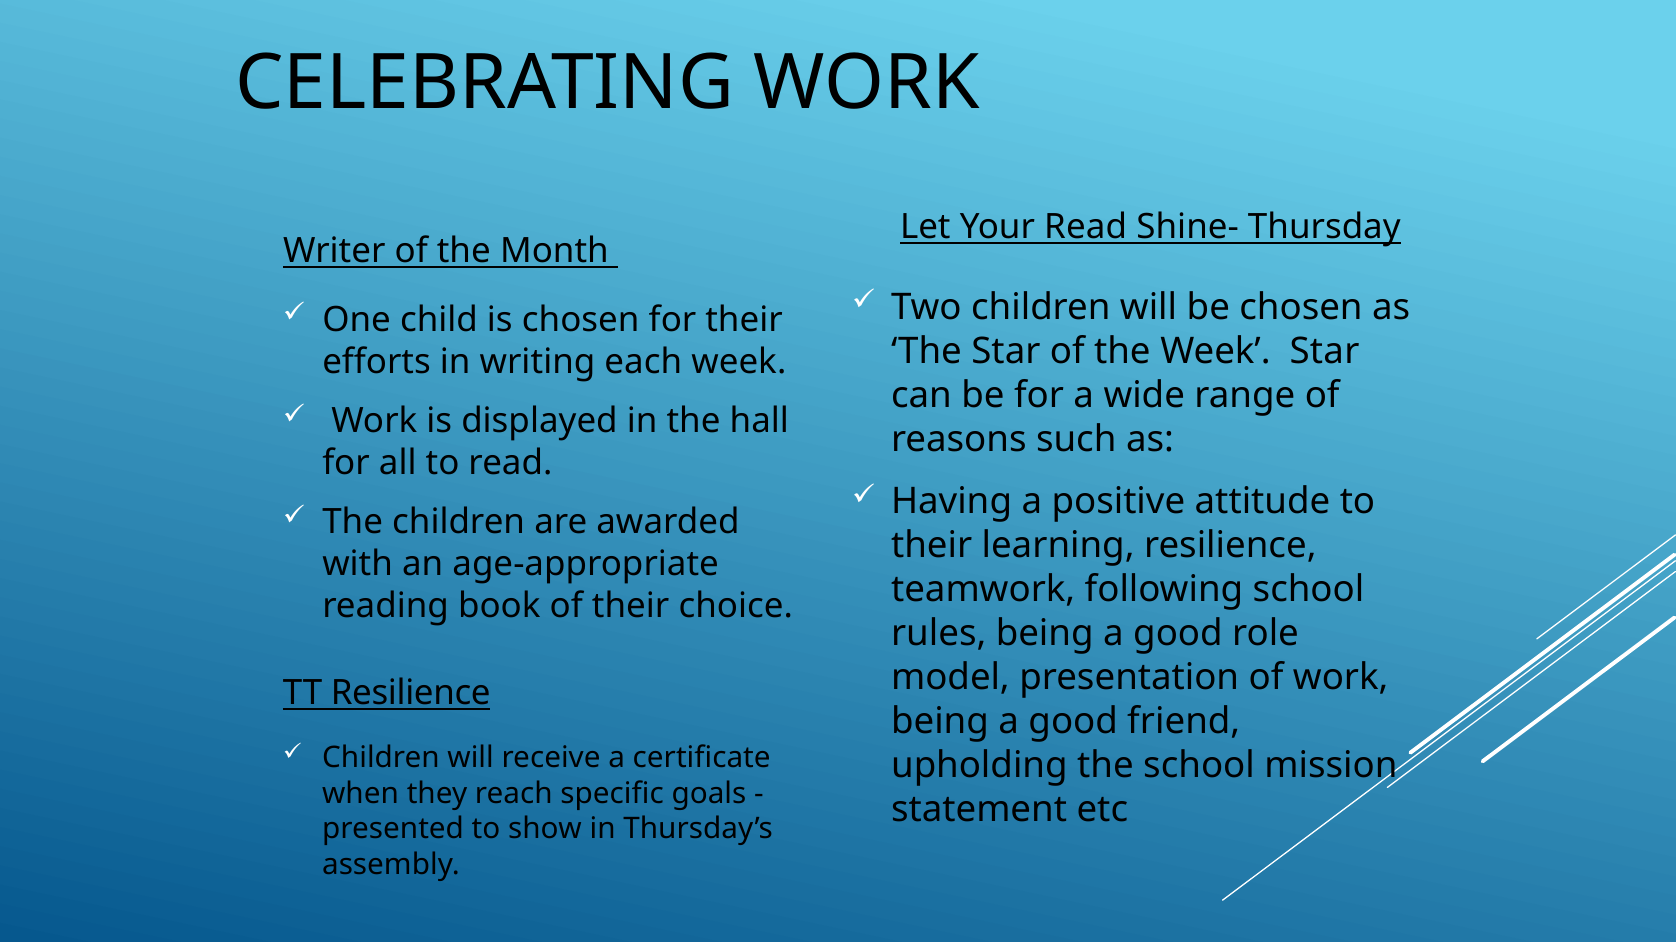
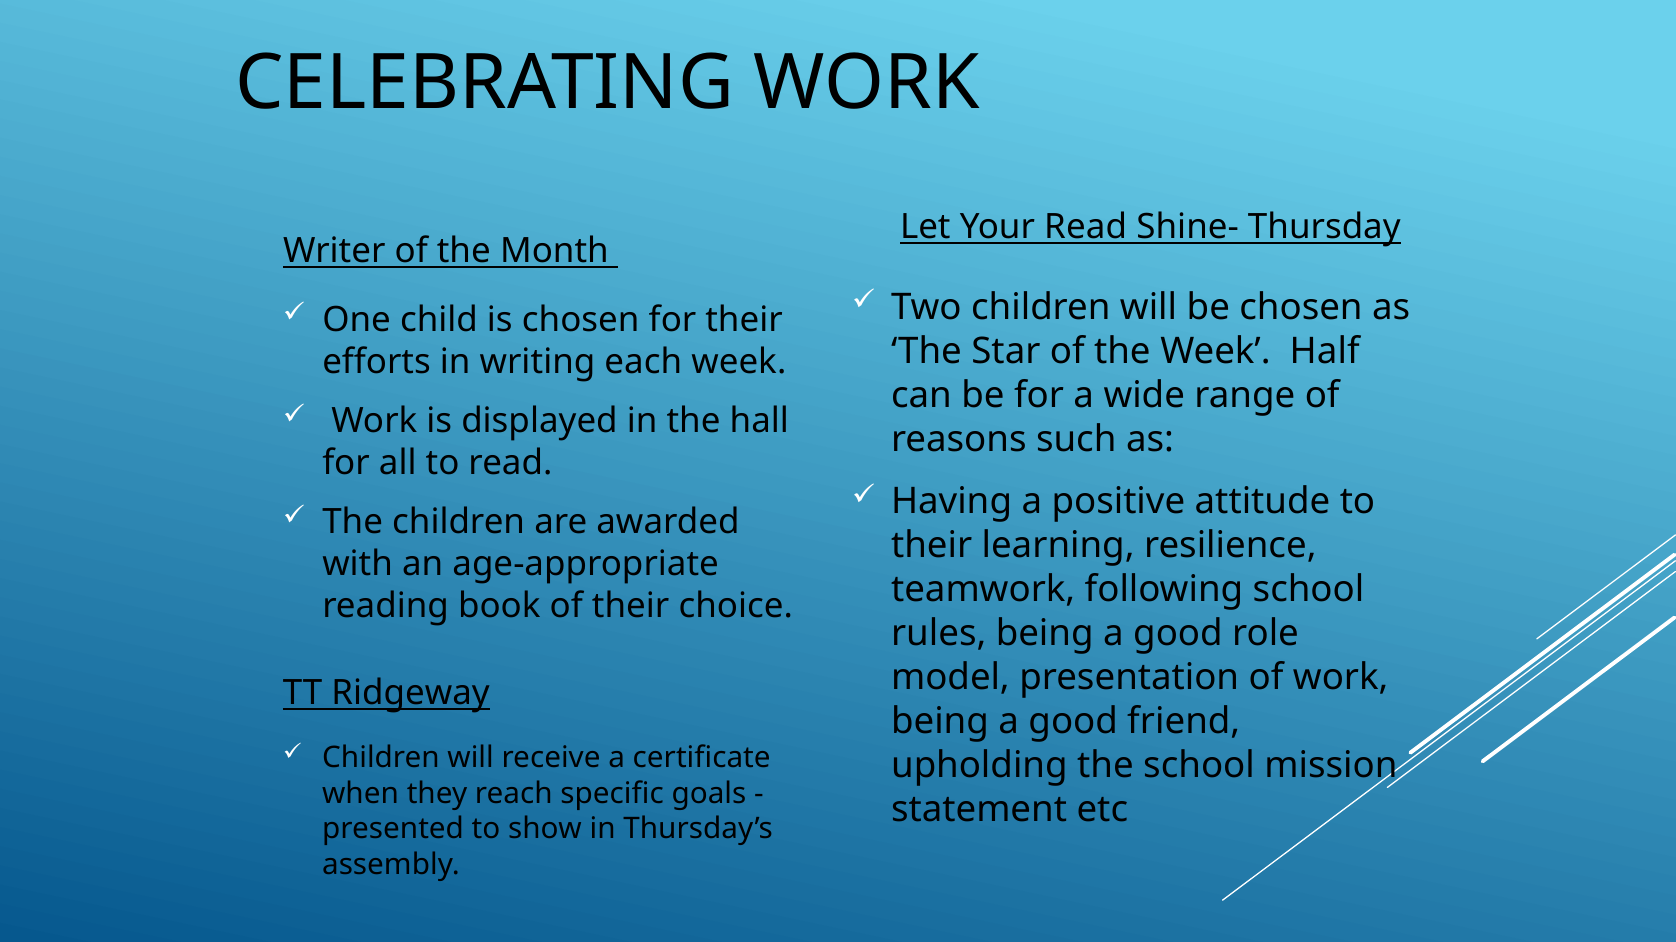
Week Star: Star -> Half (1325, 351)
TT Resilience: Resilience -> Ridgeway (411, 693)
